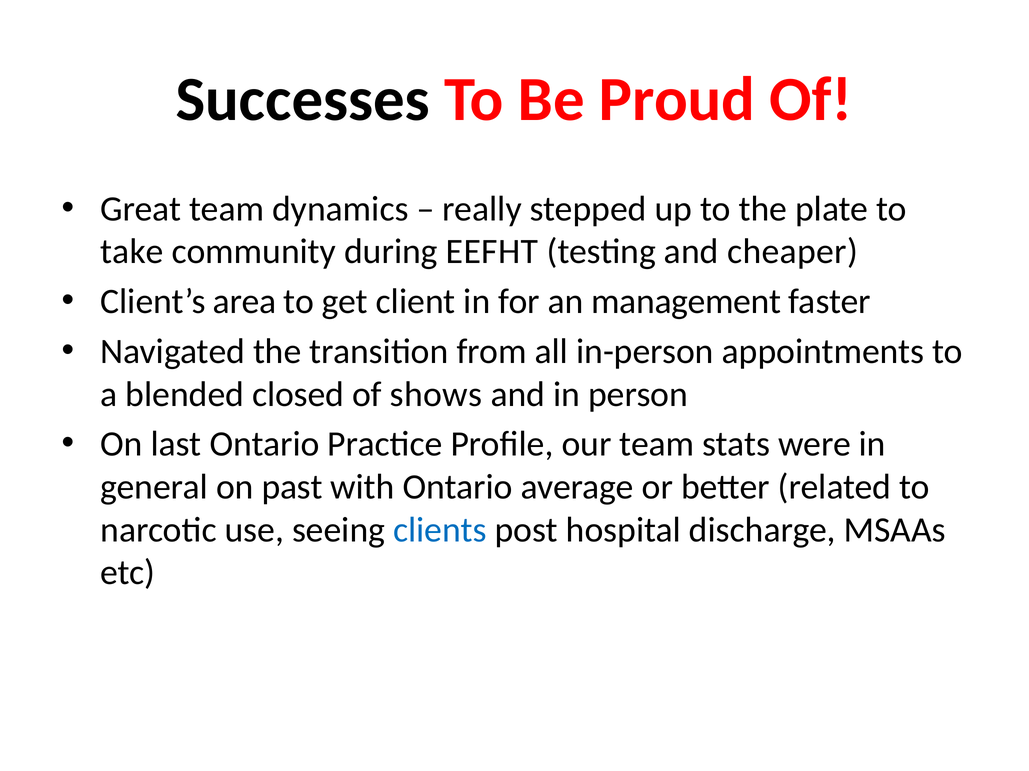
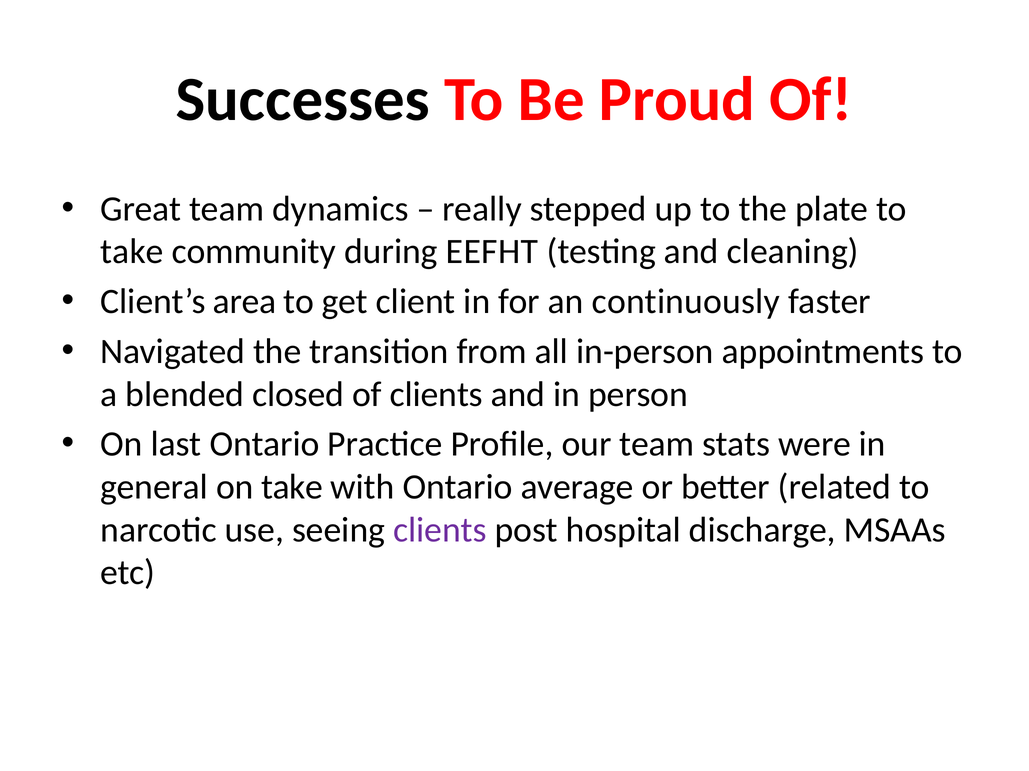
cheaper: cheaper -> cleaning (793, 252)
management: management -> continuously (686, 302)
of shows: shows -> clients (436, 395)
on past: past -> take (292, 487)
clients colour: blue -> purple (440, 530)
